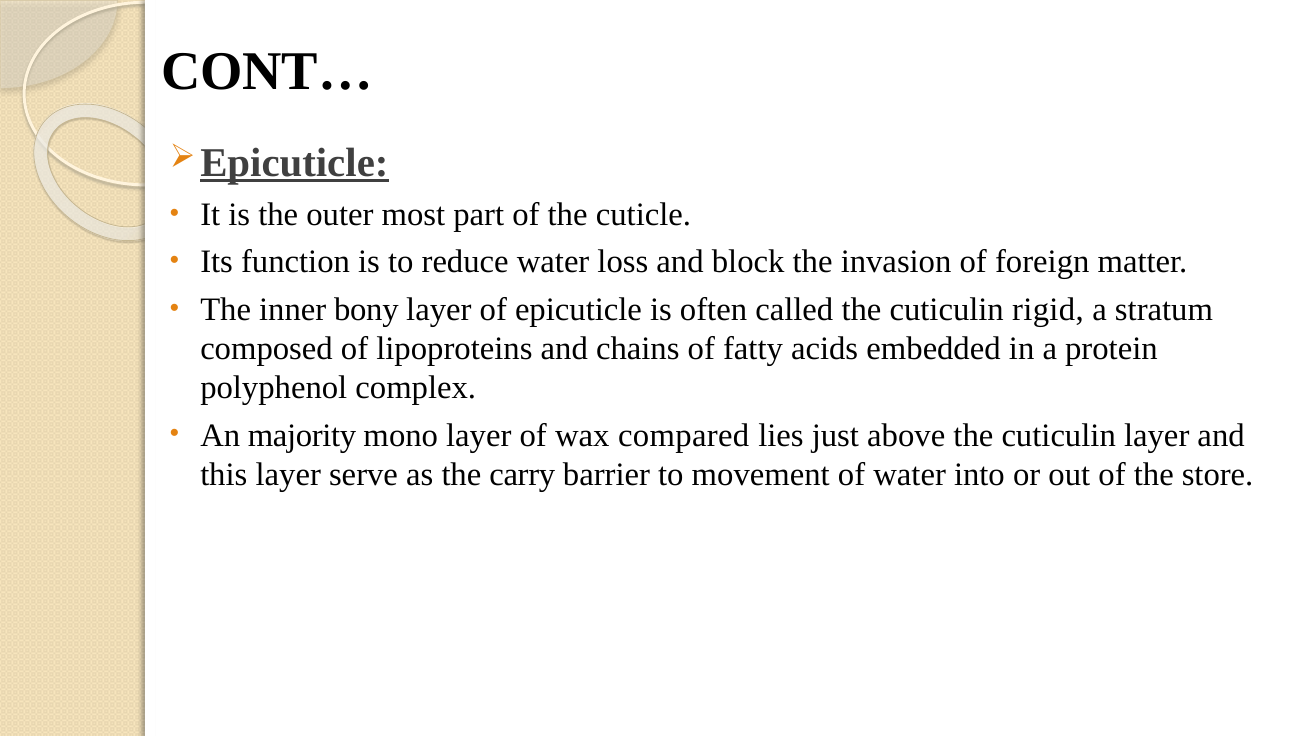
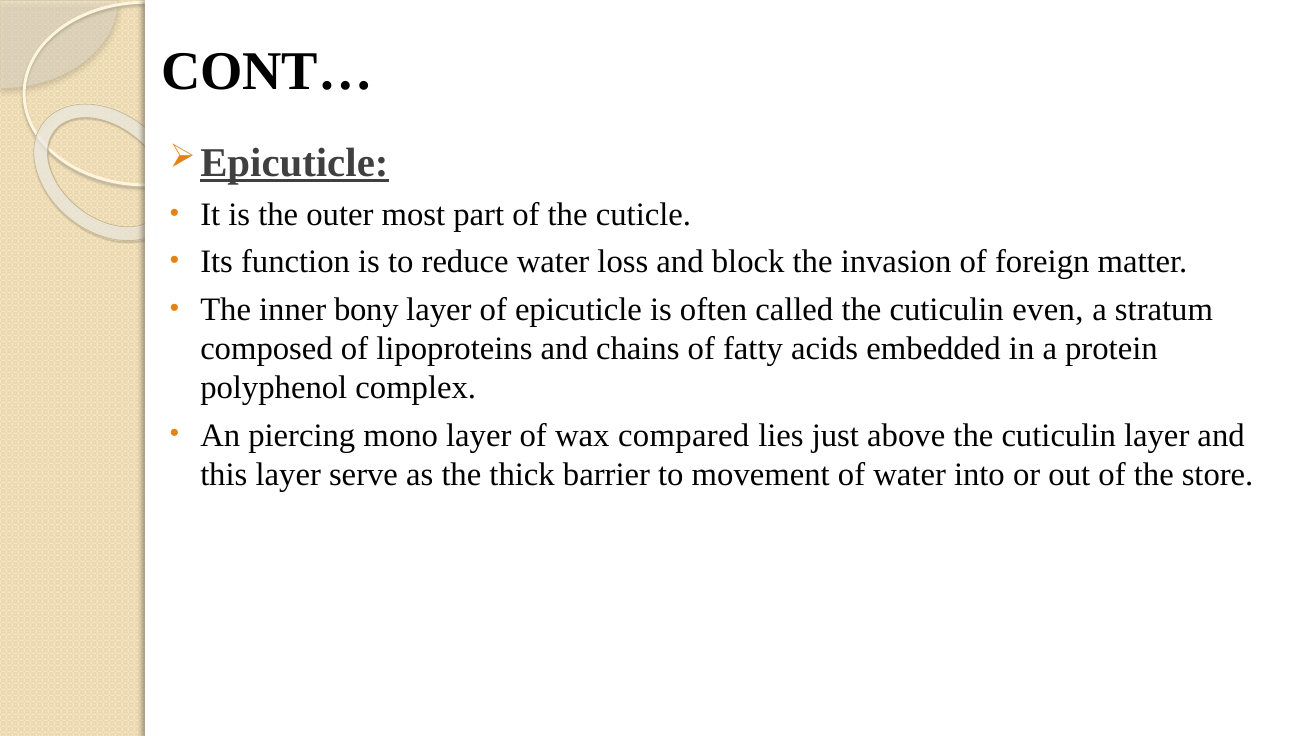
rigid: rigid -> even (1048, 309)
majority: majority -> piercing (302, 435)
carry: carry -> thick (522, 474)
